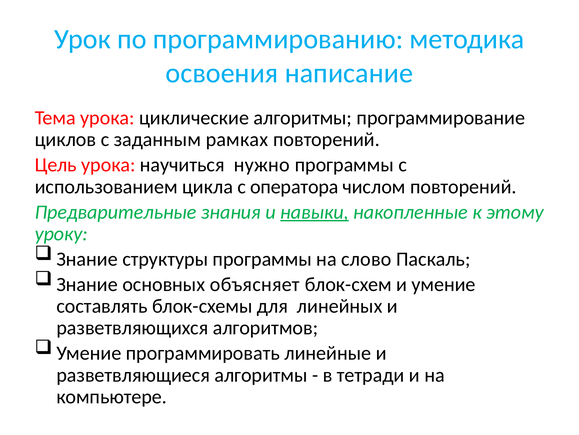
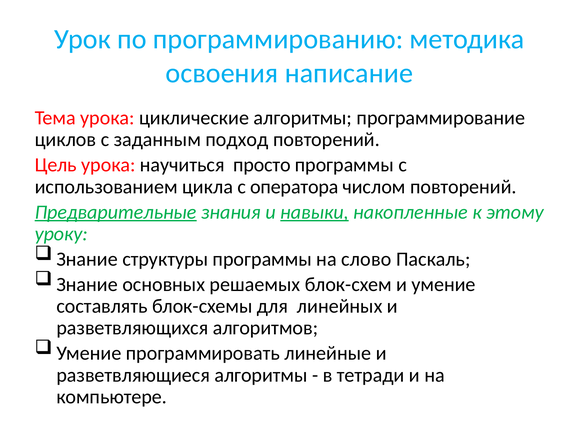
рамках: рамках -> подход (237, 139)
нужно: нужно -> просто (262, 165)
Предварительные underline: none -> present (116, 212)
объясняет: объясняет -> решаемых (255, 284)
